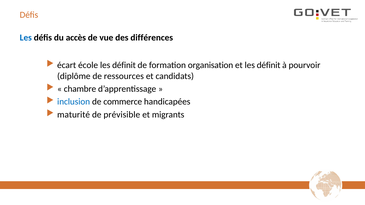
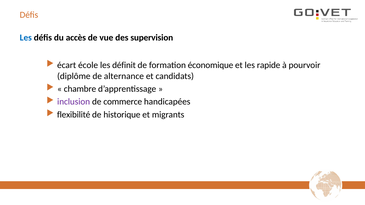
différences: différences -> supervision (152, 38)
organisation: organisation -> économique (211, 65)
et les définit: définit -> rapide (269, 65)
ressources: ressources -> alternance (124, 76)
inclusion colour: blue -> purple (74, 102)
maturité: maturité -> flexibilité (74, 115)
prévisible: prévisible -> historique (122, 115)
